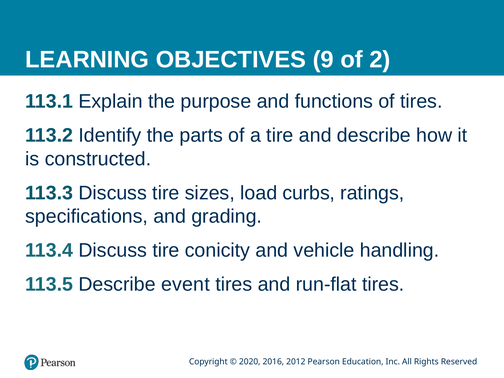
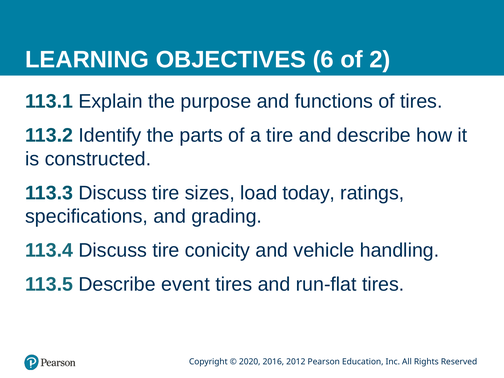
9: 9 -> 6 (323, 60)
curbs: curbs -> today (309, 193)
